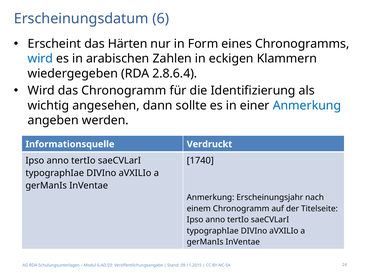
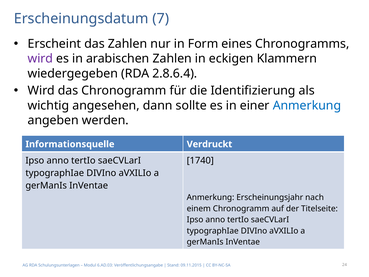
6: 6 -> 7 (161, 19)
das Härten: Härten -> Zahlen (128, 44)
wird colour: blue -> purple (40, 59)
